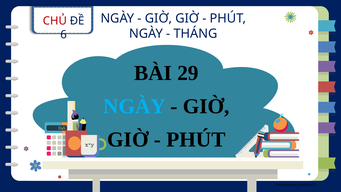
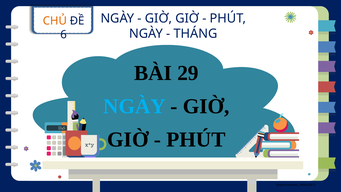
CHỦ colour: red -> orange (55, 21)
